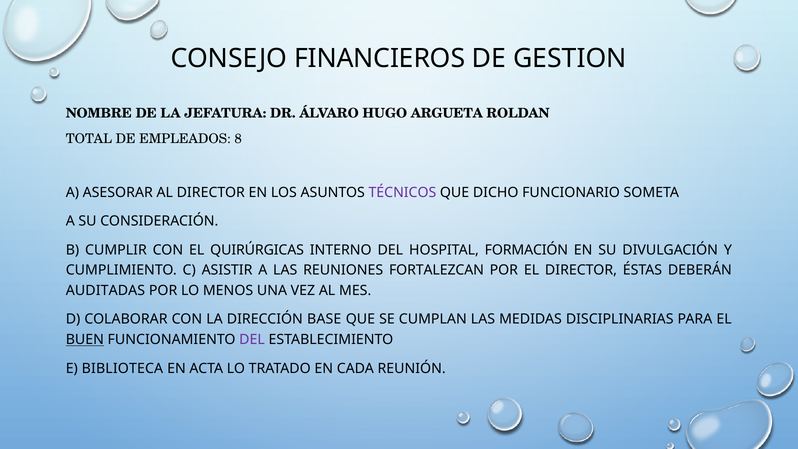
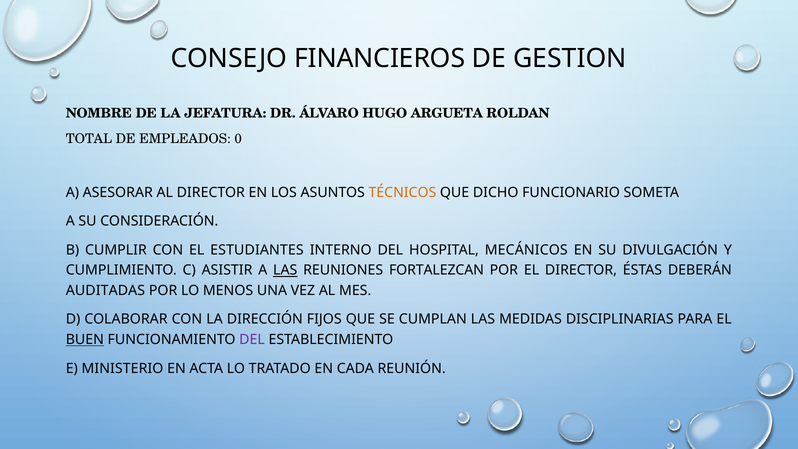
8: 8 -> 0 (238, 139)
TÉCNICOS colour: purple -> orange (402, 192)
QUIRÚRGICAS: QUIRÚRGICAS -> ESTUDIANTES (257, 250)
FORMACIÓN: FORMACIÓN -> MECÁNICOS (526, 250)
LAS underline: none -> present (285, 270)
BASE: BASE -> FIJOS (324, 319)
BIBLIOTECA: BIBLIOTECA -> MINISTERIO (122, 368)
